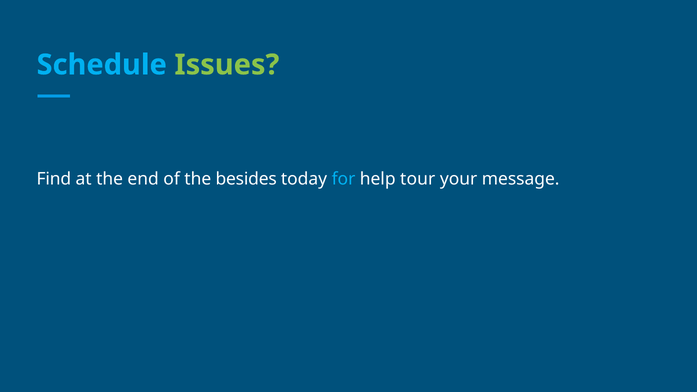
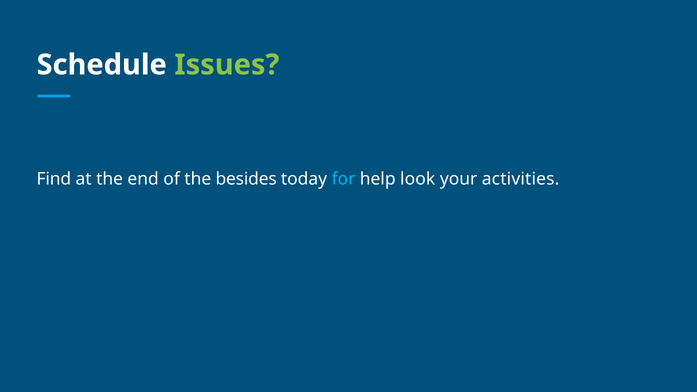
Schedule colour: light blue -> white (102, 65)
tour: tour -> look (418, 179)
message: message -> activities (521, 179)
